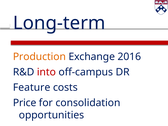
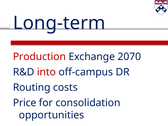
Production colour: orange -> red (39, 57)
2016: 2016 -> 2070 (129, 57)
Feature: Feature -> Routing (32, 87)
